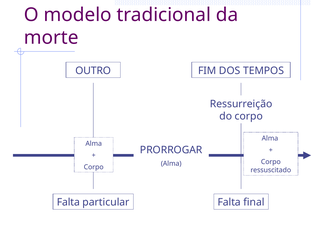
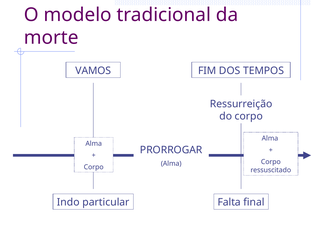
OUTRO: OUTRO -> VAMOS (93, 71)
Falta: Falta -> Indo (68, 203)
